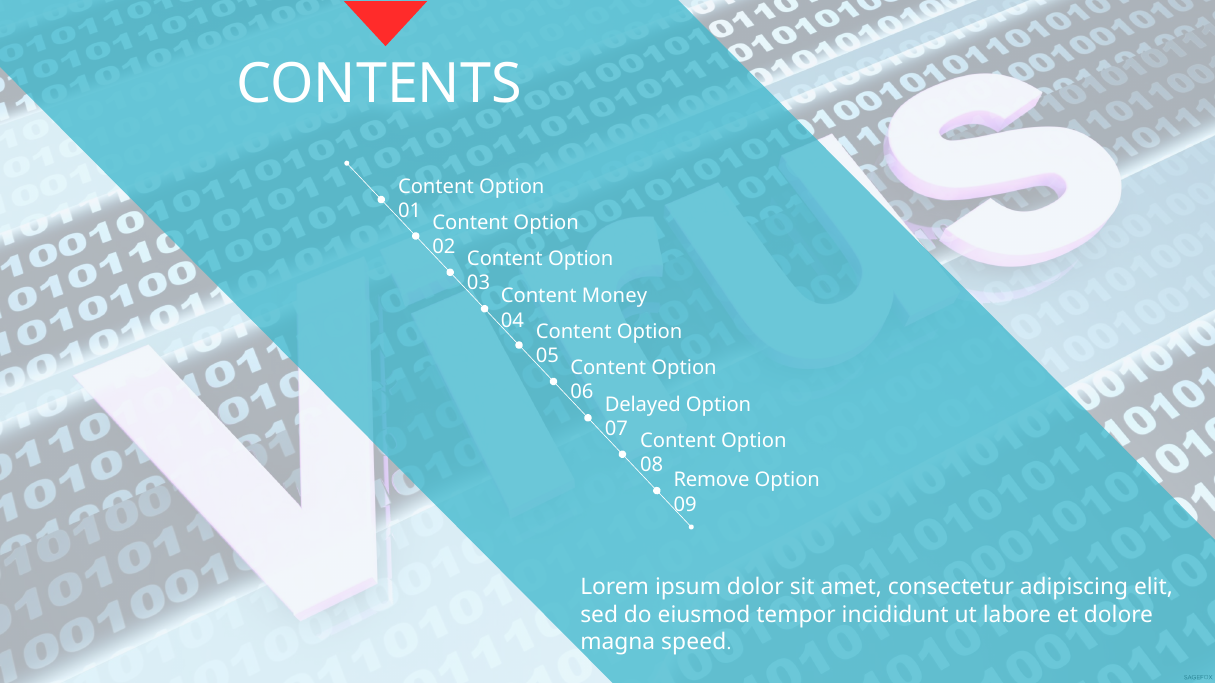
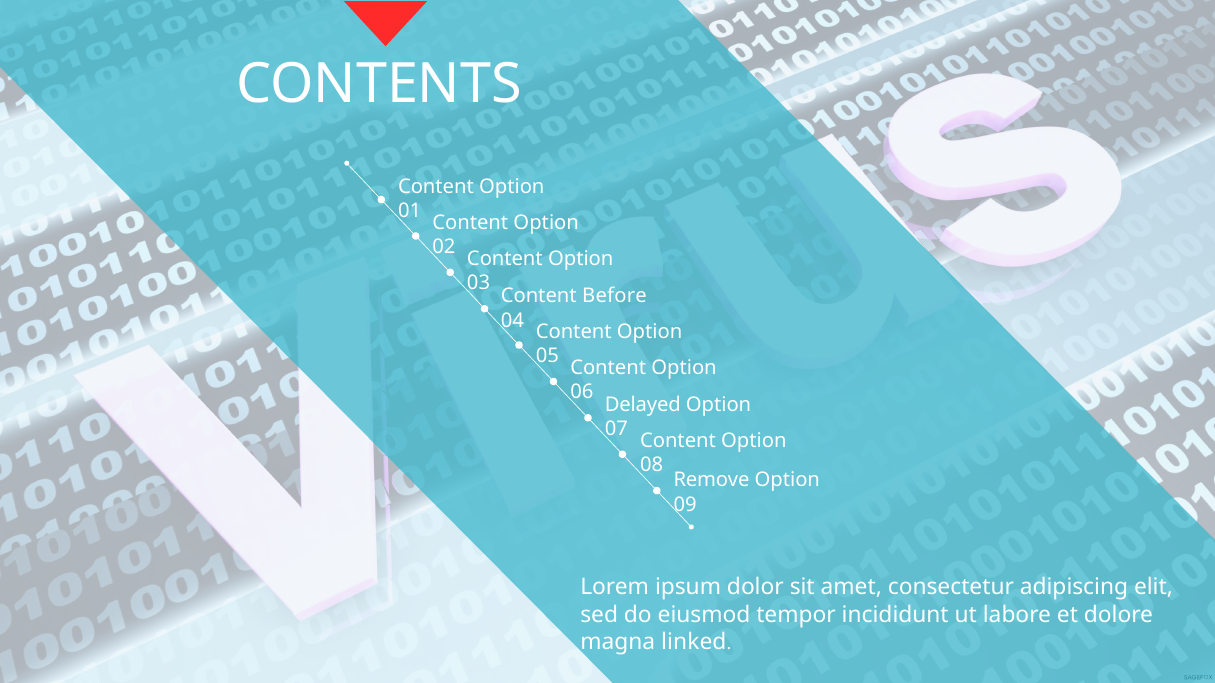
Money: Money -> Before (615, 296)
speed: speed -> linked (694, 642)
